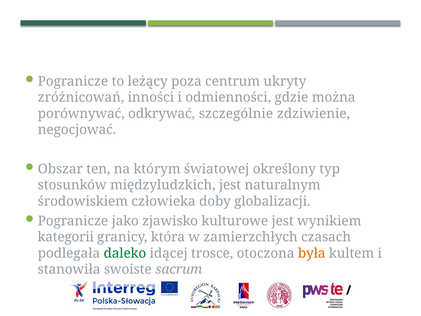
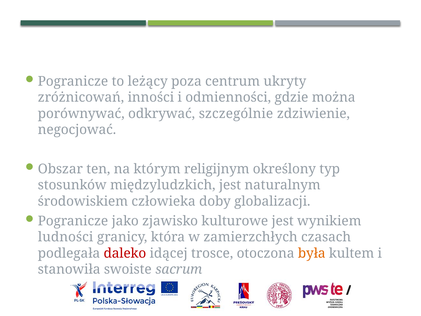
światowej: światowej -> religijnym (217, 169)
kategorii: kategorii -> ludności (66, 237)
daleko colour: green -> red (125, 253)
